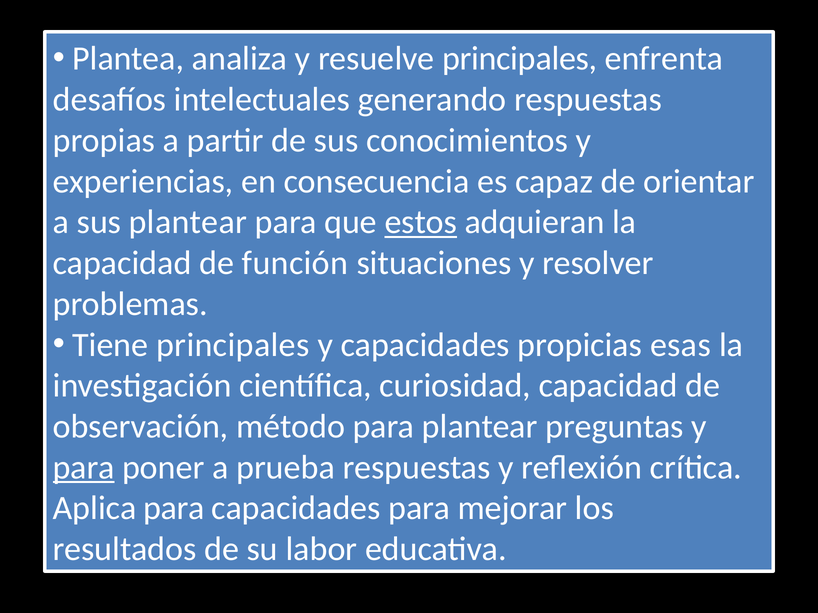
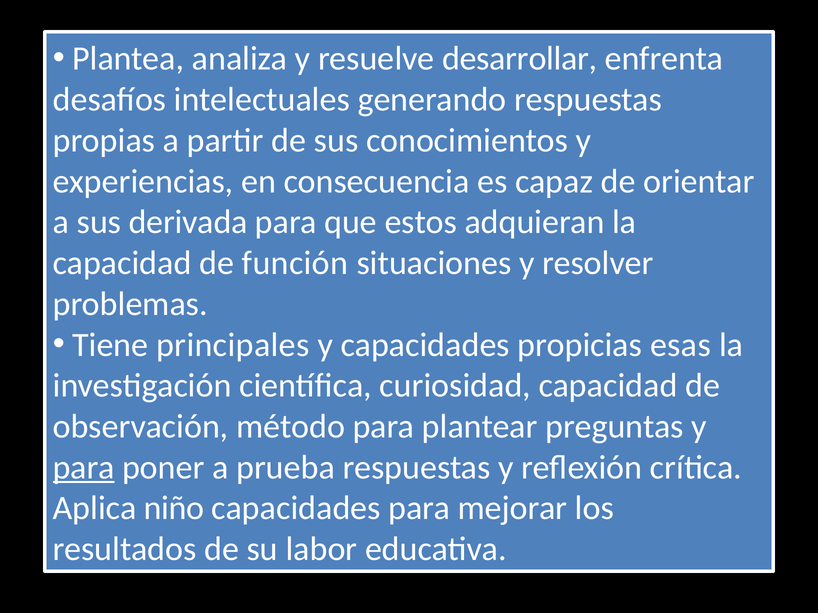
resuelve principales: principales -> desarrollar (520, 59)
sus plantear: plantear -> derivada (188, 222)
estos underline: present -> none (421, 222)
Aplica para: para -> niño (174, 509)
